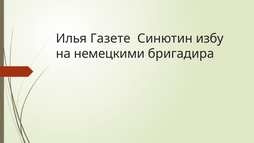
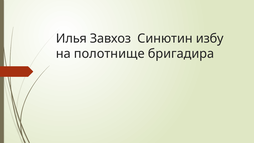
Газете: Газете -> Завхоз (111, 38)
немецкими: немецкими -> полотнище (109, 54)
